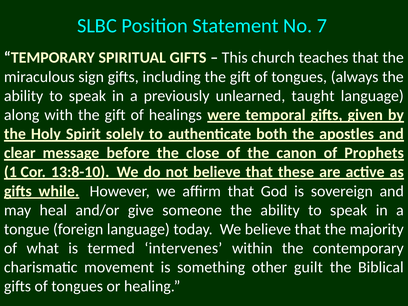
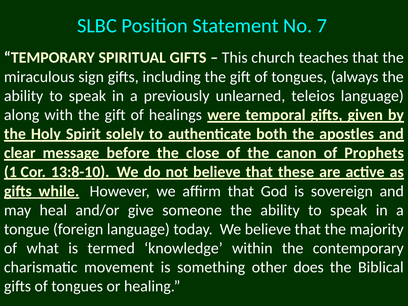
taught: taught -> teleios (313, 96)
intervenes: intervenes -> knowledge (183, 248)
guilt: guilt -> does (309, 267)
